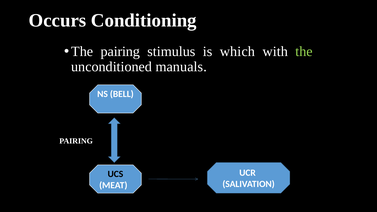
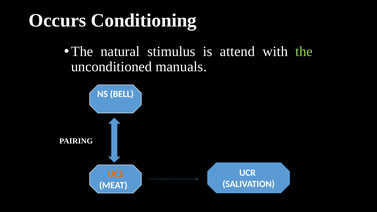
The pairing: pairing -> natural (120, 51)
which: which -> attend (237, 51)
UCS colour: black -> orange (115, 174)
